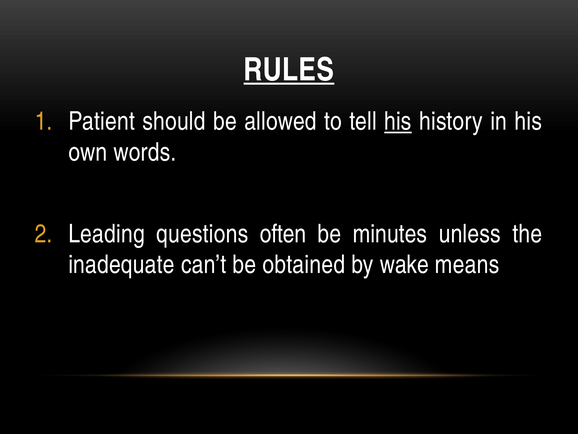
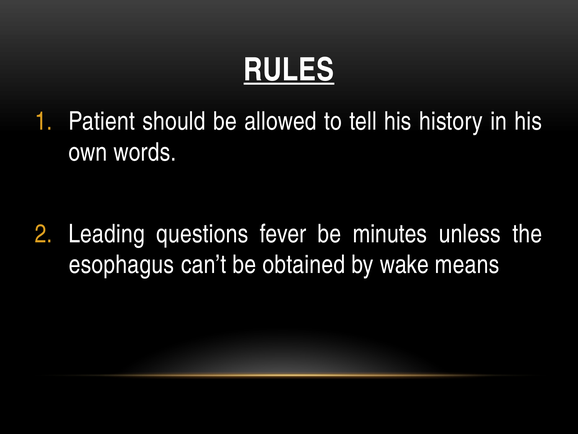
his underline: present -> none (398, 121)
often: often -> fever (283, 234)
inadequate: inadequate -> esophagus (121, 265)
